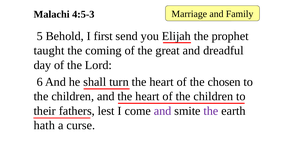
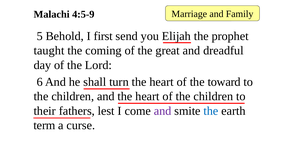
4:5-3: 4:5-3 -> 4:5-9 (83, 14)
chosen: chosen -> toward (224, 82)
the colour: purple -> blue (211, 111)
hath: hath -> term (44, 126)
